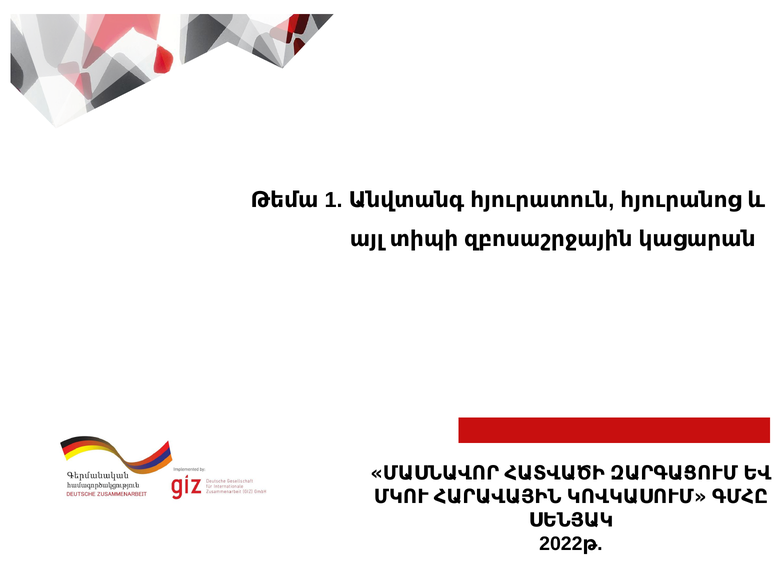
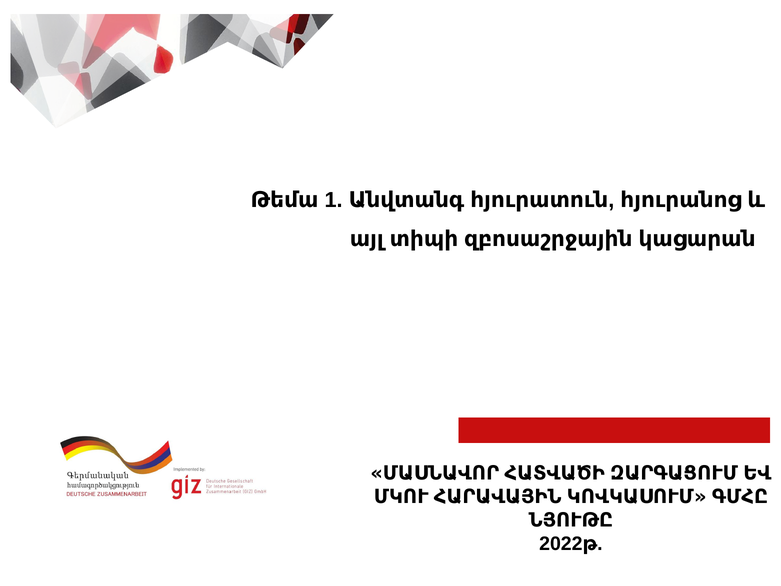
ՍԵՆՅԱԿ: ՍԵՆՅԱԿ -> ՆՅՈՒԹԸ (571, 520)
